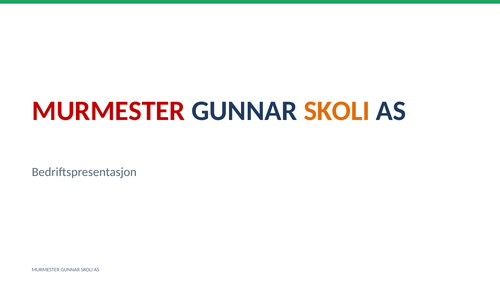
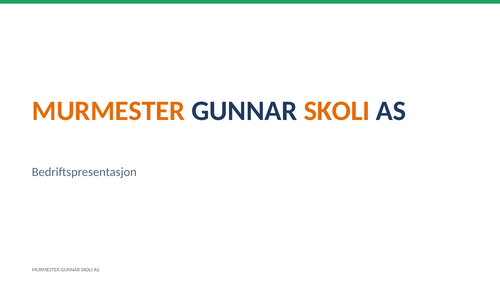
MURMESTER colour: red -> orange (108, 111)
